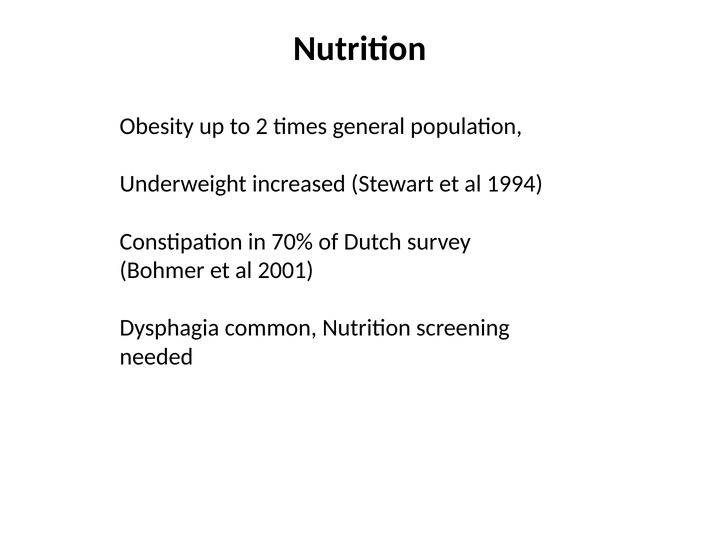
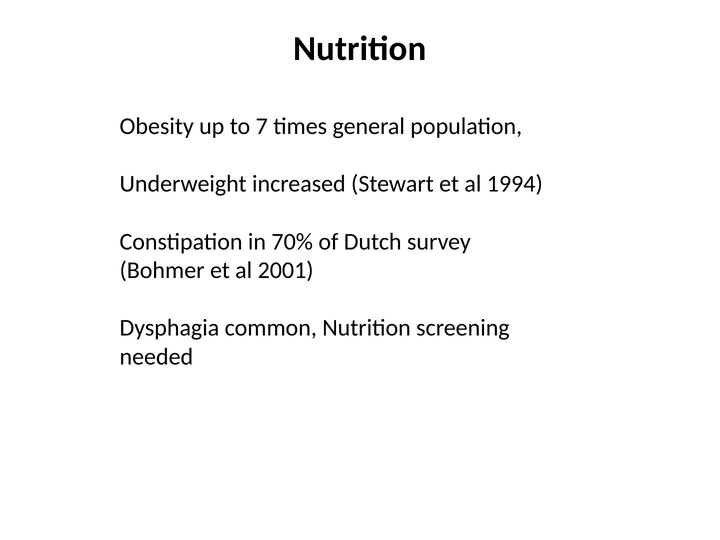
2: 2 -> 7 (262, 126)
